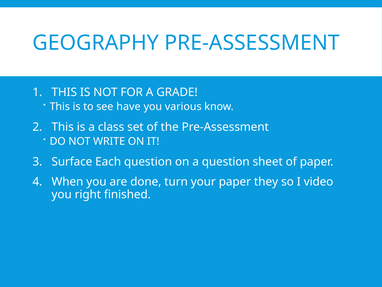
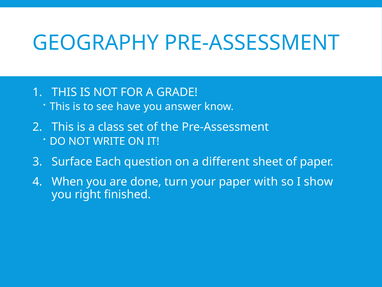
various: various -> answer (183, 106)
a question: question -> different (226, 162)
they: they -> with (266, 182)
video: video -> show (318, 182)
